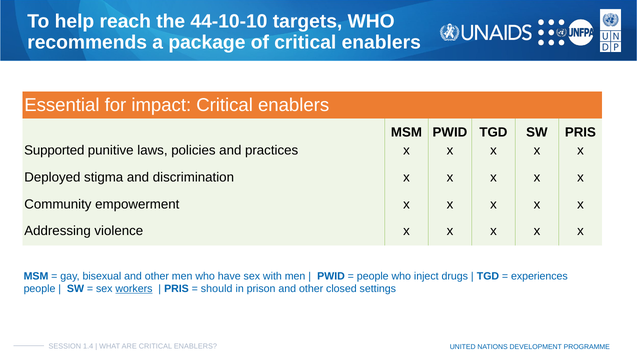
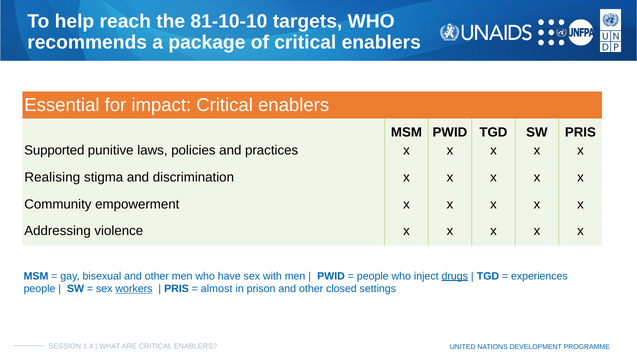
44-10-10: 44-10-10 -> 81-10-10 (229, 22)
Deployed: Deployed -> Realising (52, 177)
drugs underline: none -> present (455, 276)
should: should -> almost (217, 289)
